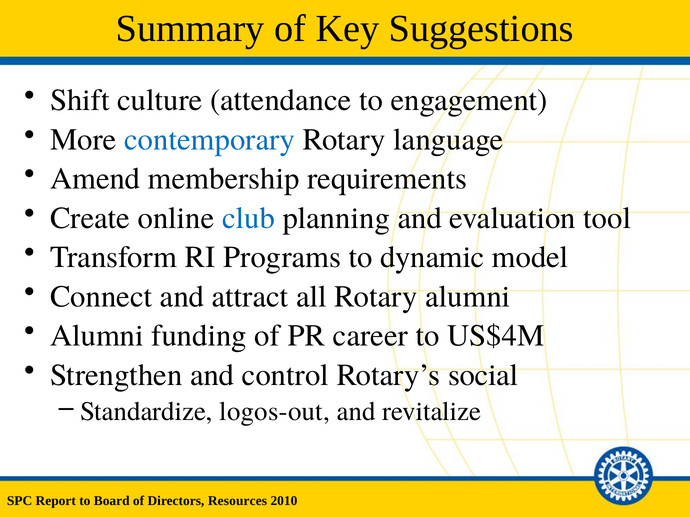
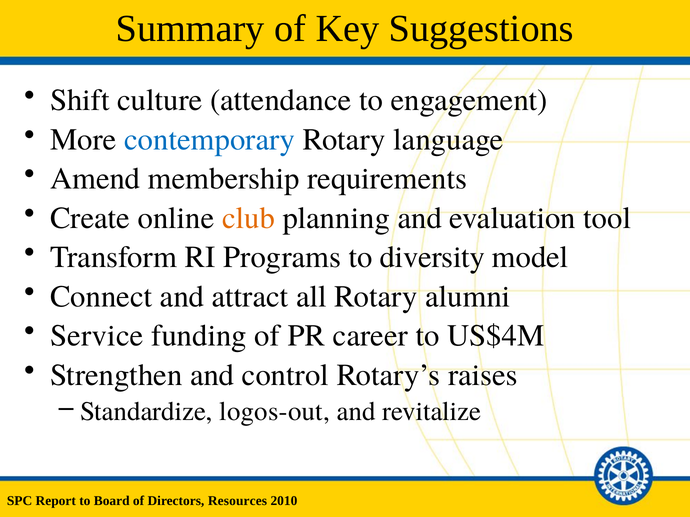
club colour: blue -> orange (248, 218)
dynamic: dynamic -> diversity (432, 257)
Alumni: Alumni -> Service (97, 336)
social: social -> raises (483, 375)
